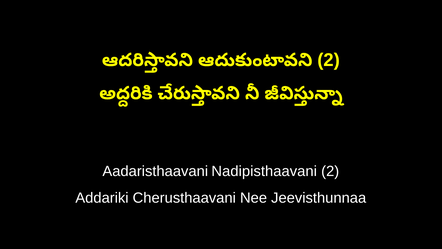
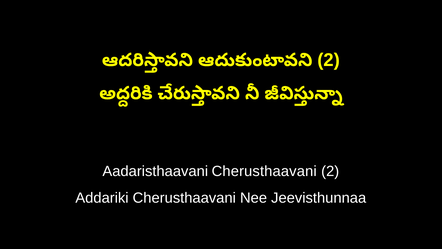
Aadaristhaavani Nadipisthaavani: Nadipisthaavani -> Cherusthaavani (264, 171)
